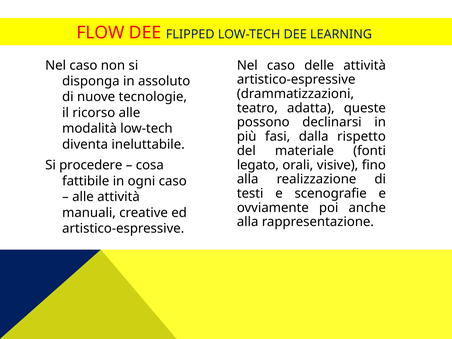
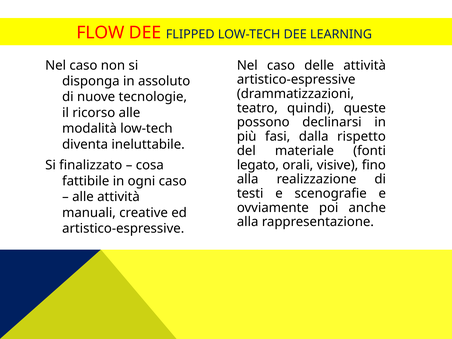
adatta: adatta -> quindi (311, 108)
procedere: procedere -> finalizzato (91, 165)
